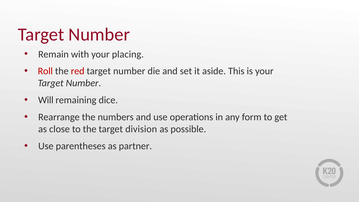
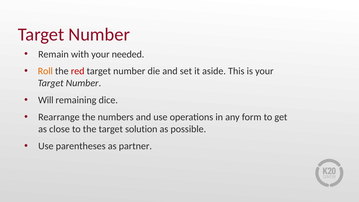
placing: placing -> needed (128, 54)
Roll colour: red -> orange (45, 71)
division: division -> solution (141, 129)
